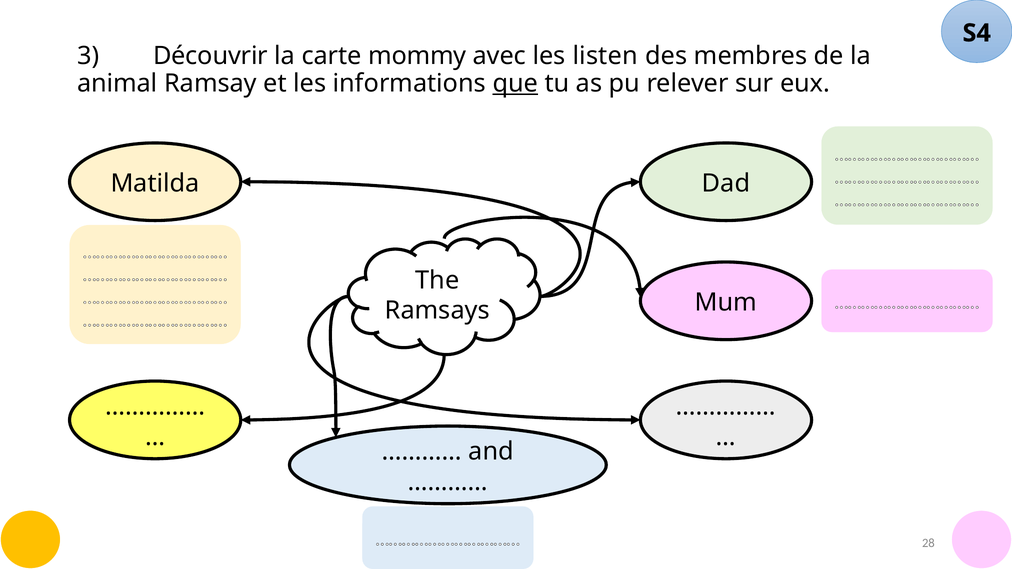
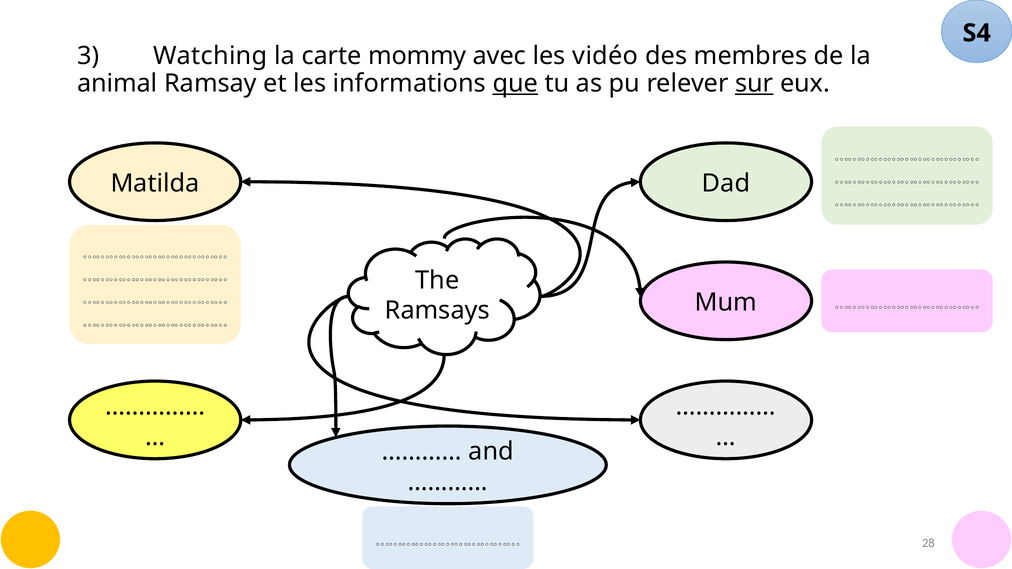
Découvrir: Découvrir -> Watching (210, 56)
listen: listen -> vidéo (605, 56)
sur underline: none -> present (754, 83)
